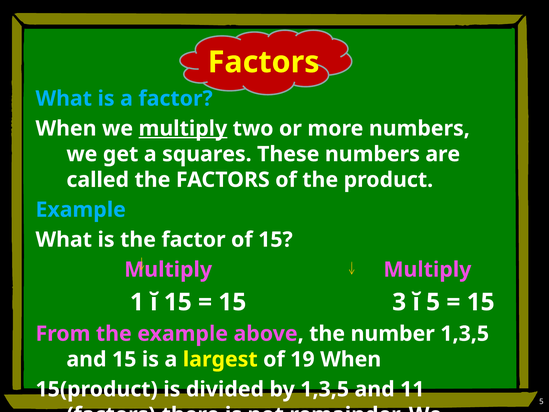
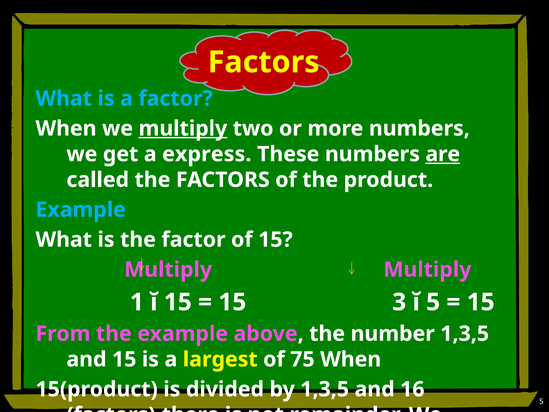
squares: squares -> express (207, 154)
are underline: none -> present (443, 154)
19: 19 -> 75 (302, 359)
11: 11 -> 16 (412, 389)
